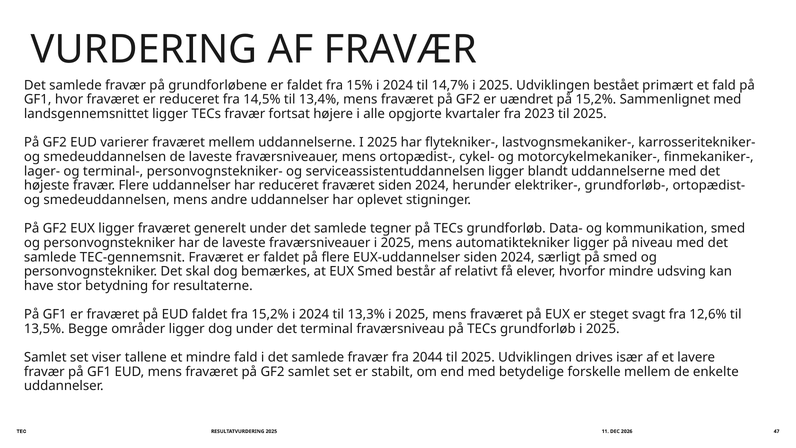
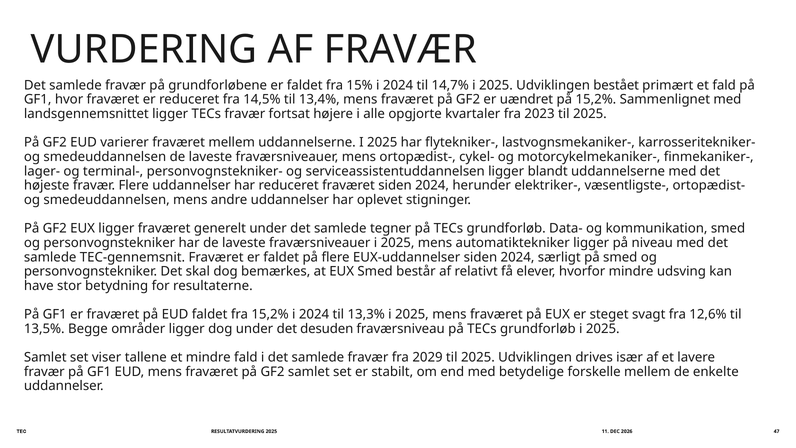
grundforløb-: grundforløb- -> væsentligste- (627, 185)
terminal: terminal -> desuden (327, 329)
2044: 2044 -> 2029 (428, 357)
